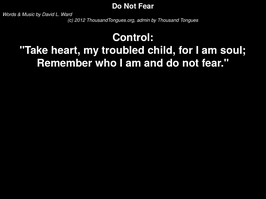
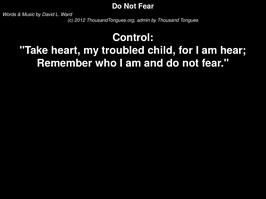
soul: soul -> hear (233, 50)
